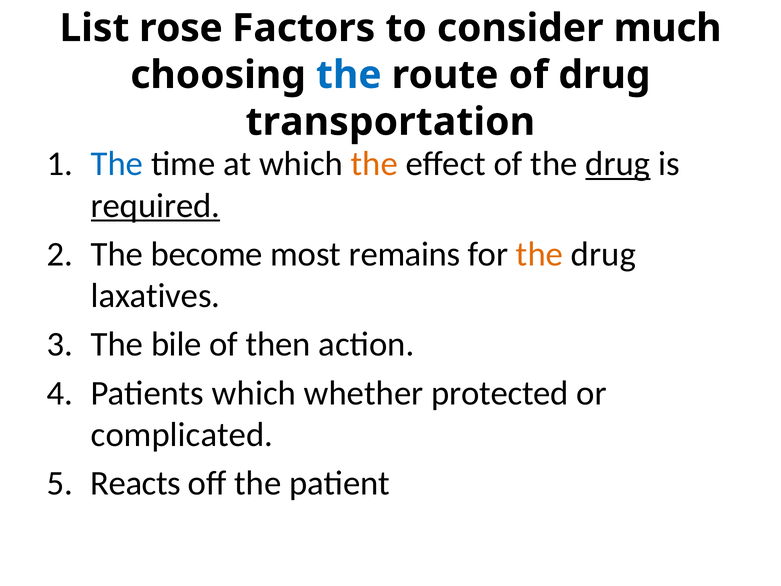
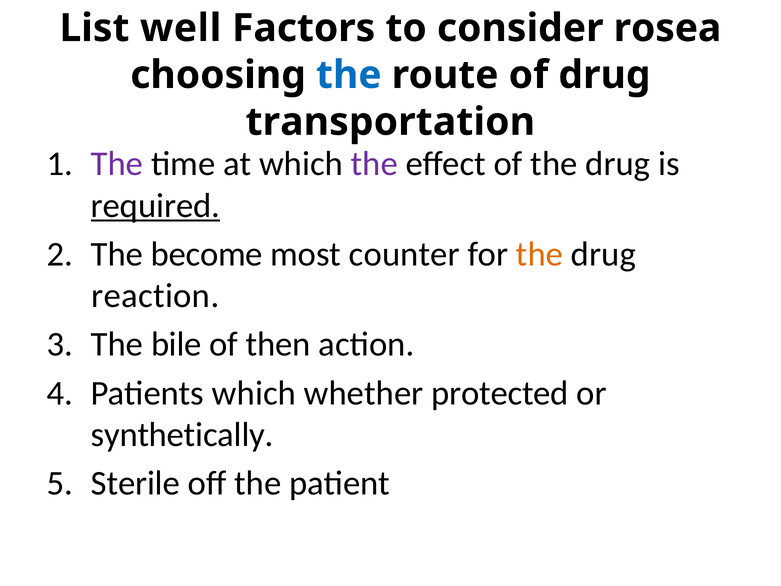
rose: rose -> well (181, 28)
much: much -> rosea (667, 28)
The colour: blue -> purple (117, 164)
the colour: orange -> purple (374, 164)
drug underline: present -> none (618, 164)
remains: remains -> counter (404, 254)
laxatives: laxatives -> reaction (155, 296)
complicated: complicated -> synthetically (182, 435)
Reacts: Reacts -> Sterile (135, 483)
